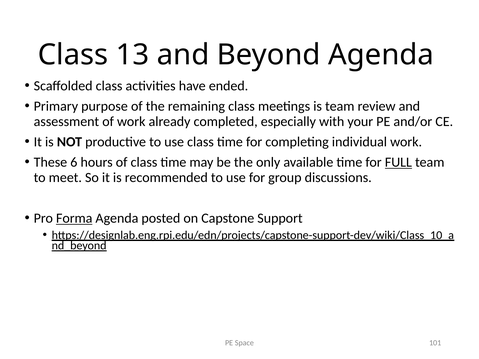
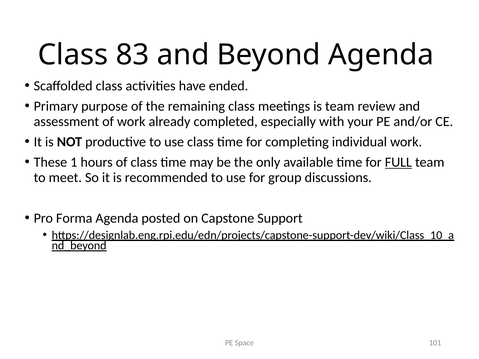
13: 13 -> 83 (132, 55)
6: 6 -> 1 (74, 162)
Forma underline: present -> none (74, 219)
